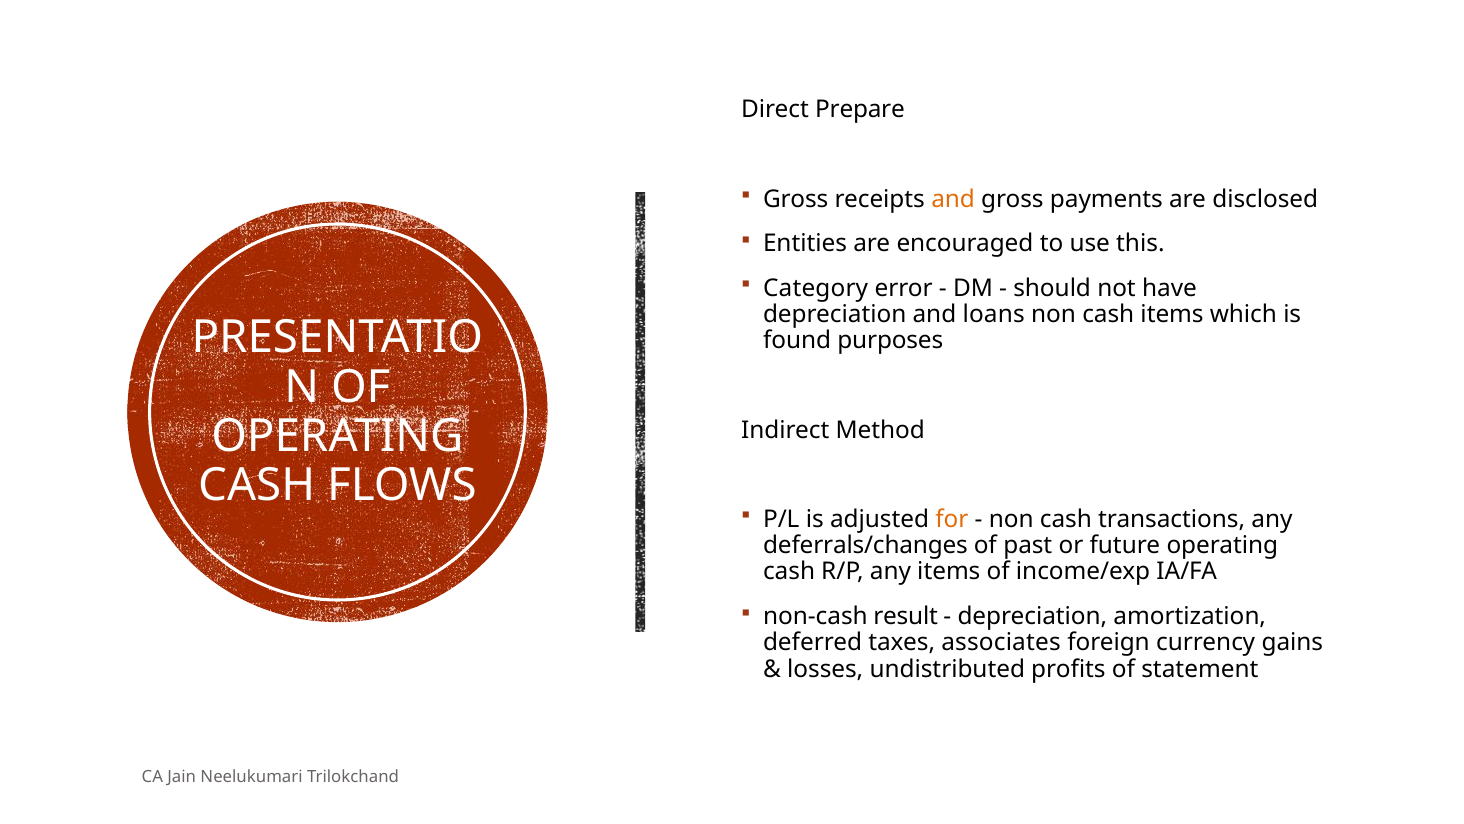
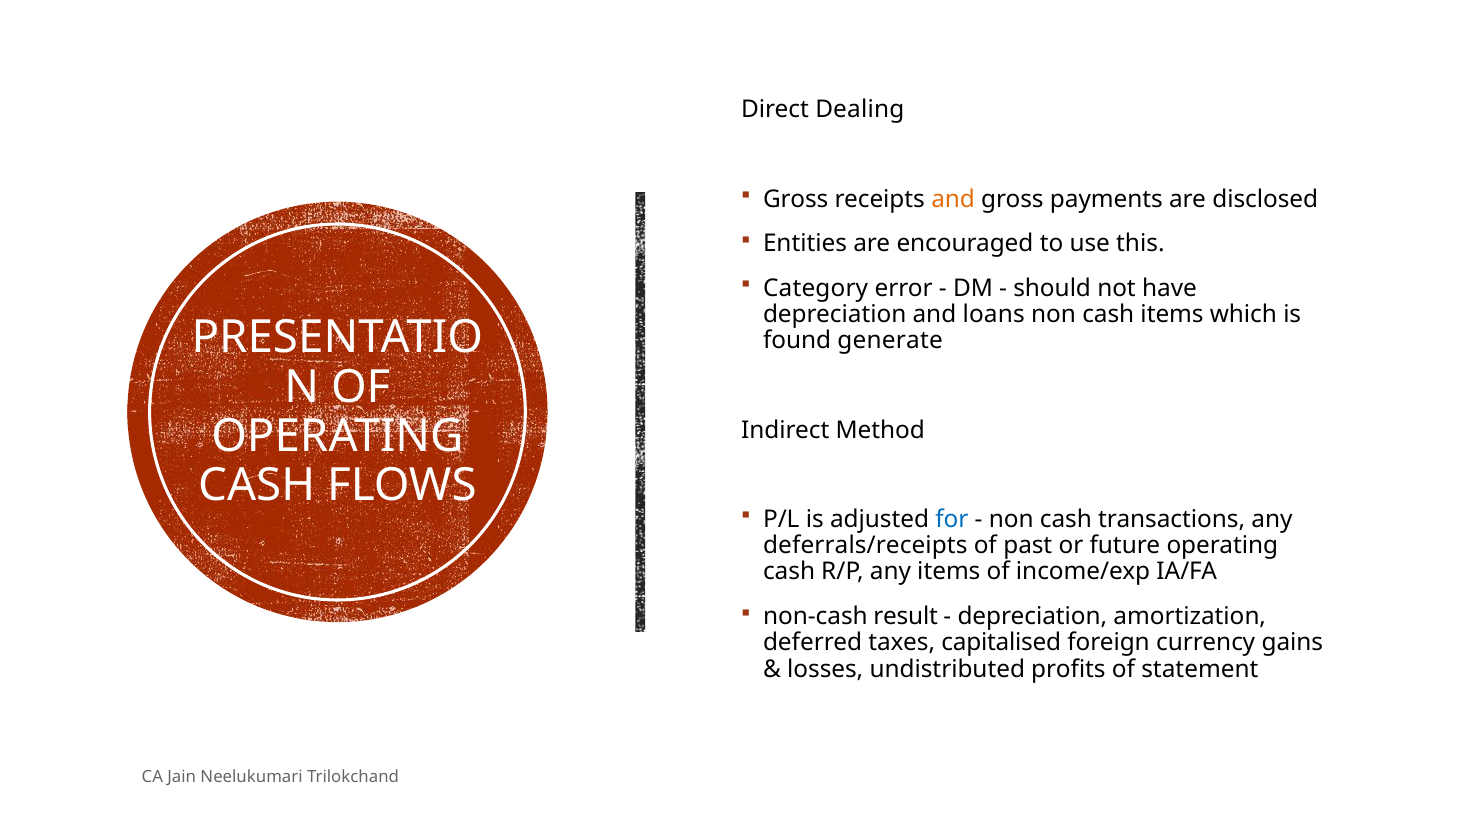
Prepare: Prepare -> Dealing (860, 110)
purposes: purposes -> generate (890, 341)
for colour: orange -> blue (952, 519)
deferrals/changes: deferrals/changes -> deferrals/receipts (865, 545)
associates: associates -> capitalised (1001, 642)
